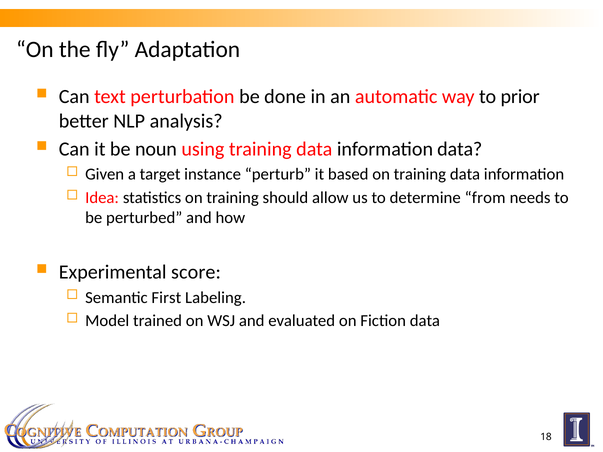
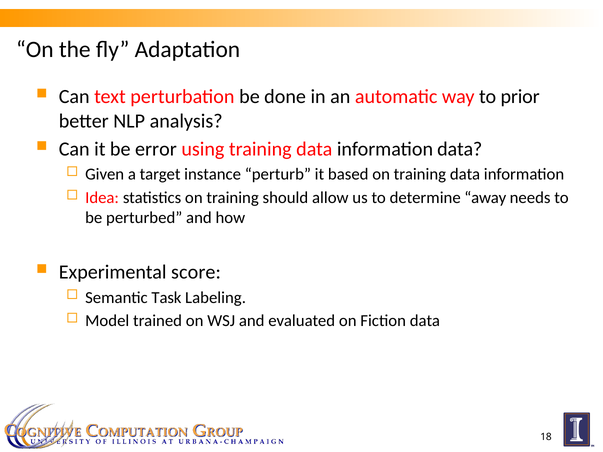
noun: noun -> error (156, 149)
from: from -> away (485, 198)
First: First -> Task (166, 298)
